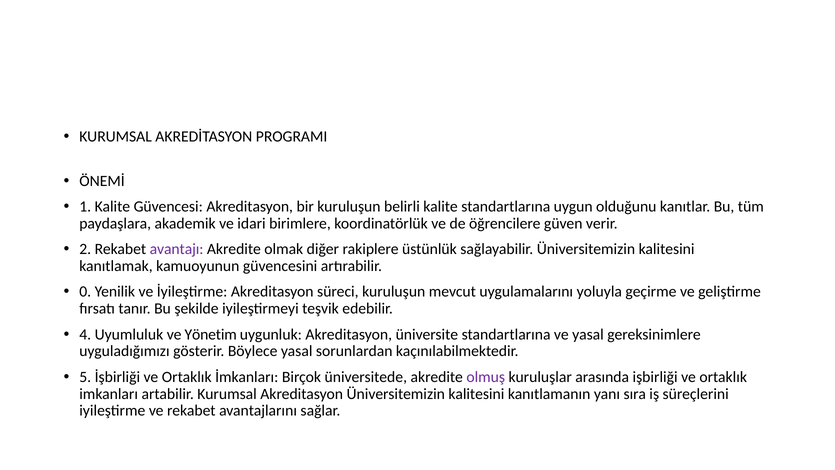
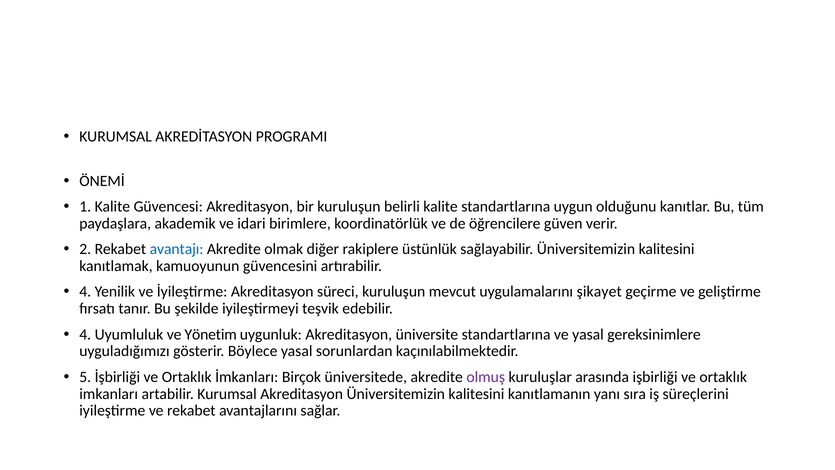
avantajı colour: purple -> blue (177, 249)
0: 0 -> 4 (85, 292)
yoluyla: yoluyla -> şikayet (599, 292)
